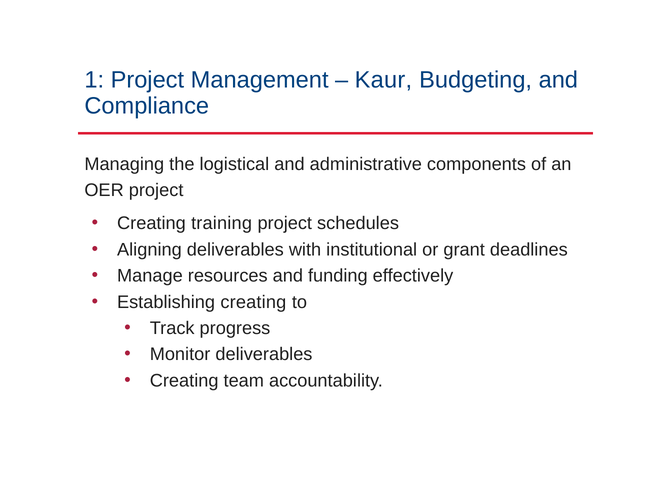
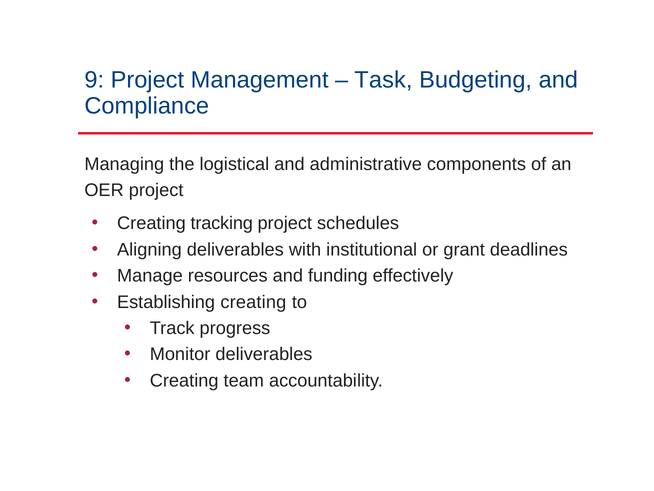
1: 1 -> 9 (94, 80)
Kaur: Kaur -> Task (383, 80)
training: training -> tracking (222, 223)
